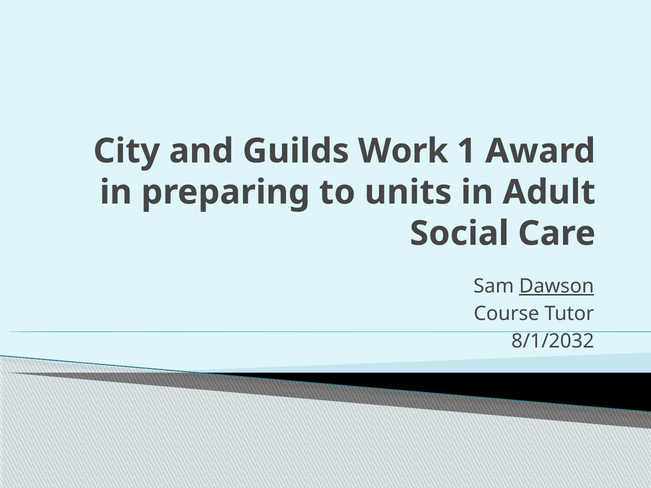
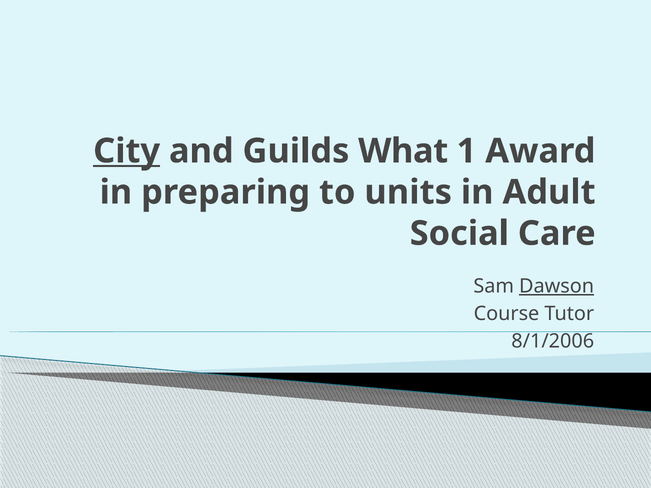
City underline: none -> present (127, 151)
Work: Work -> What (403, 151)
8/1/2032: 8/1/2032 -> 8/1/2006 (553, 341)
